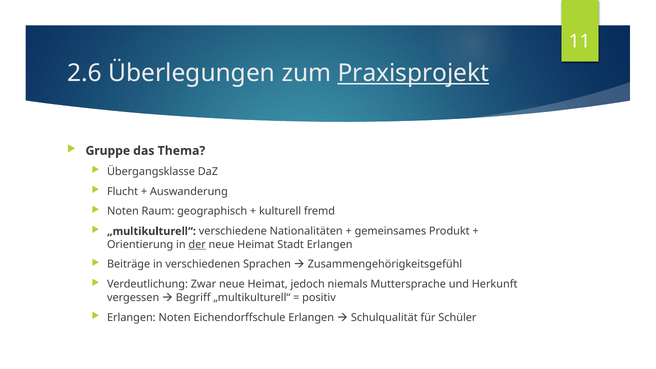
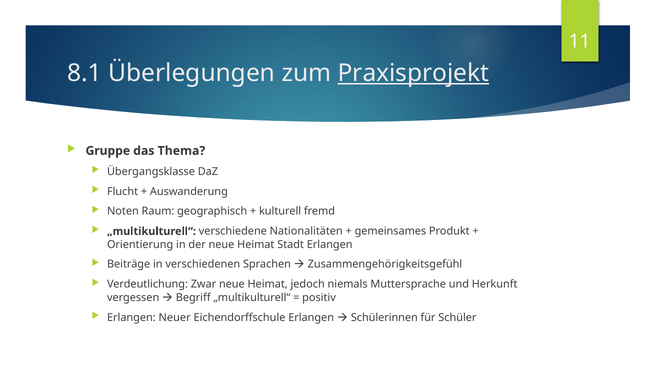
2.6: 2.6 -> 8.1 (84, 73)
der underline: present -> none (197, 244)
Erlangen Noten: Noten -> Neuer (175, 317)
Schulqualität: Schulqualität -> Schülerinnen (384, 317)
